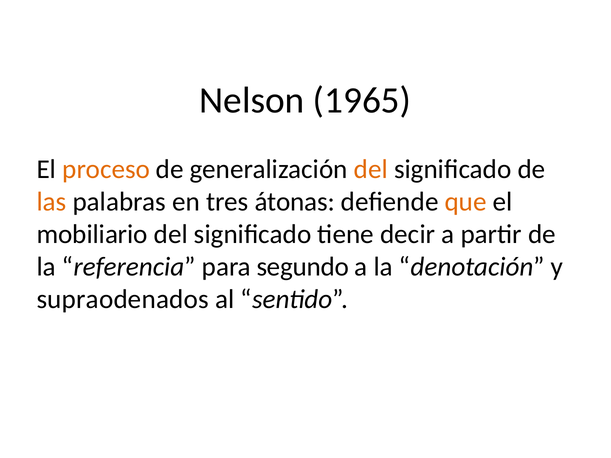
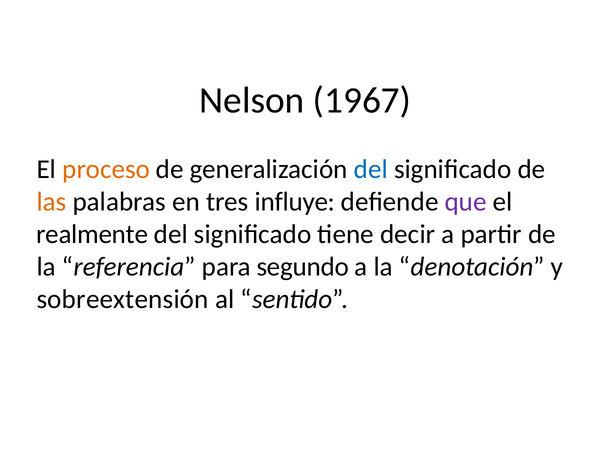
1965: 1965 -> 1967 (362, 100)
del colour: orange -> blue (371, 169)
átonas: átonas -> influye (295, 202)
que colour: orange -> purple (466, 202)
mobiliario: mobiliario -> realmente (92, 234)
supraodenados: supraodenados -> sobreextensión (123, 300)
